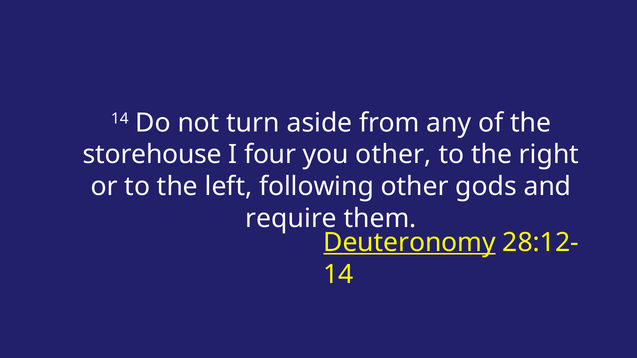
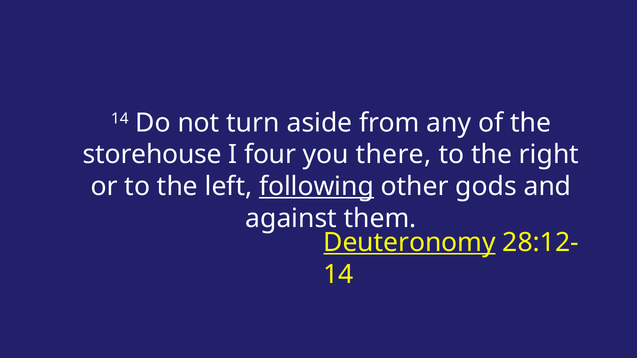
you other: other -> there (393, 155)
following underline: none -> present (317, 187)
require: require -> against (291, 218)
